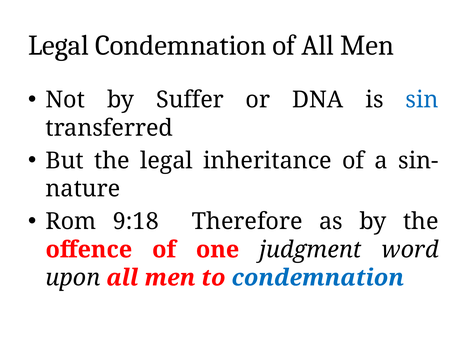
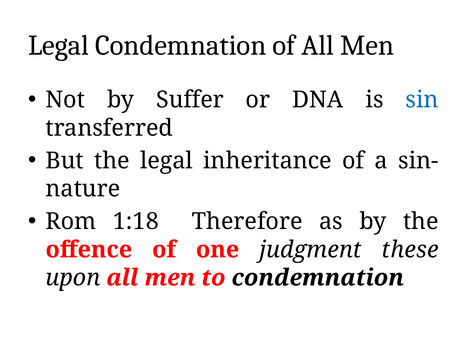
9:18: 9:18 -> 1:18 (136, 221)
word: word -> these (410, 249)
condemnation colour: blue -> black (318, 277)
